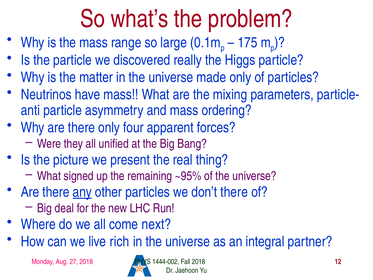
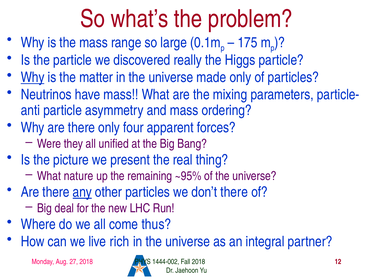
Why underline: none -> present (33, 77)
signed: signed -> nature (79, 176)
next: next -> thus (156, 224)
